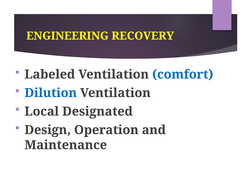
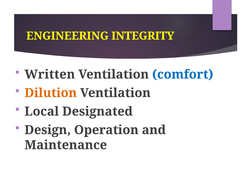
RECOVERY: RECOVERY -> INTEGRITY (143, 36)
Labeled: Labeled -> Written (50, 75)
Dilution colour: blue -> orange (51, 93)
